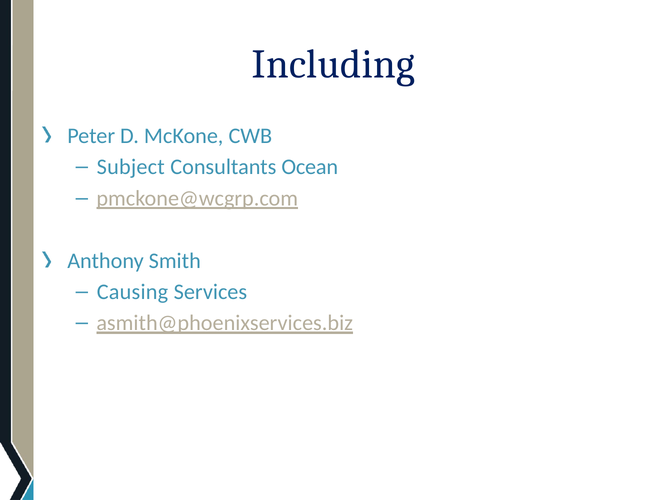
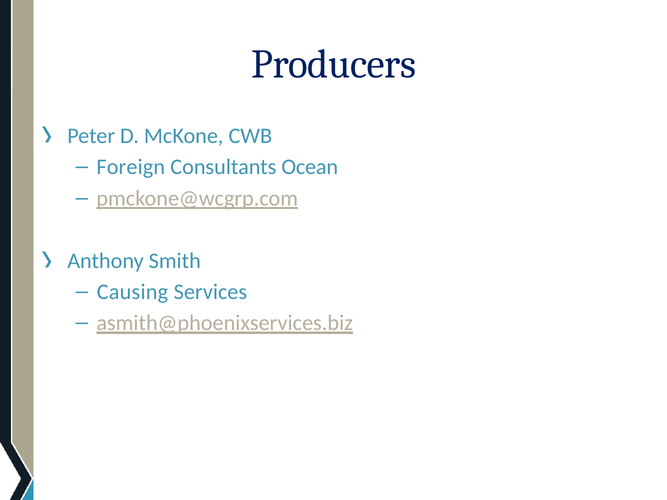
Including: Including -> Producers (334, 65)
Subject: Subject -> Foreign (131, 167)
